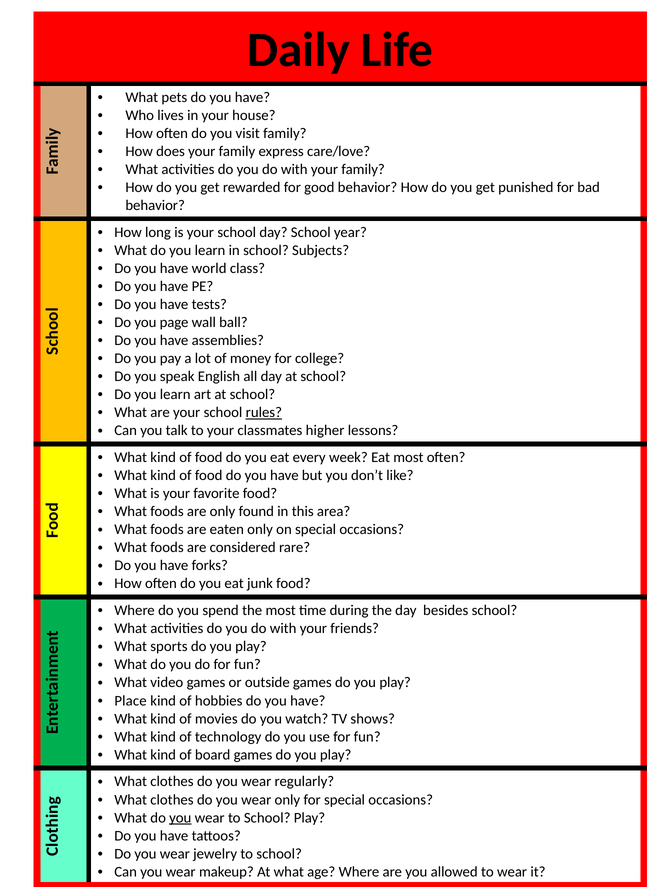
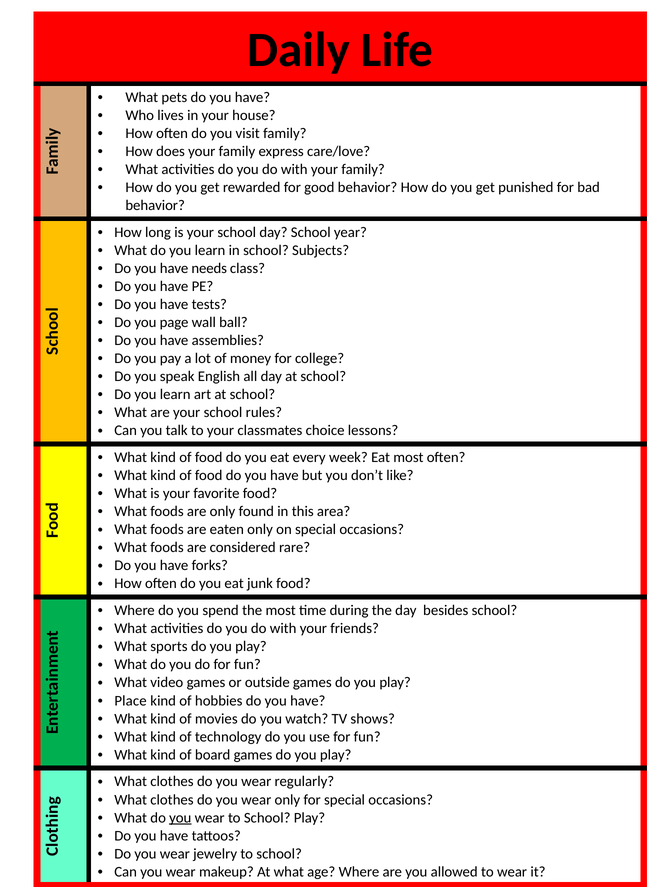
world: world -> needs (209, 269)
rules underline: present -> none (264, 413)
higher: higher -> choice (325, 431)
